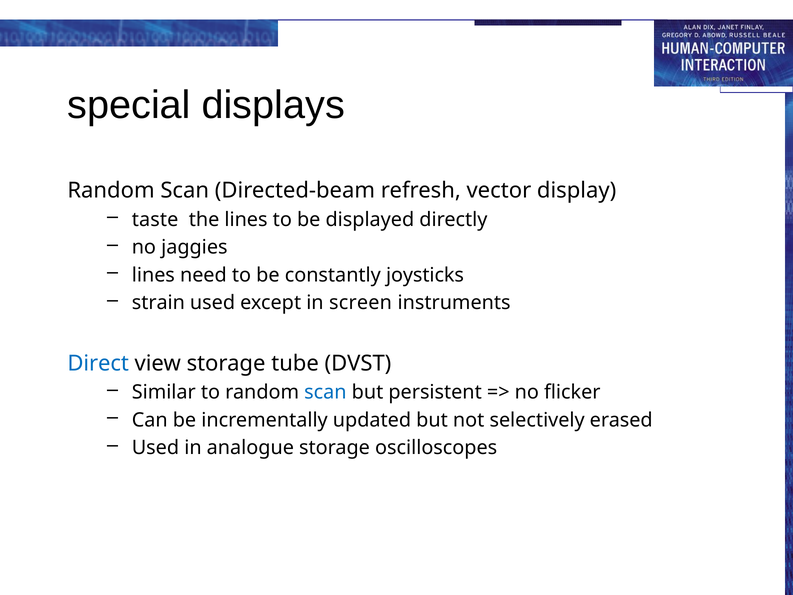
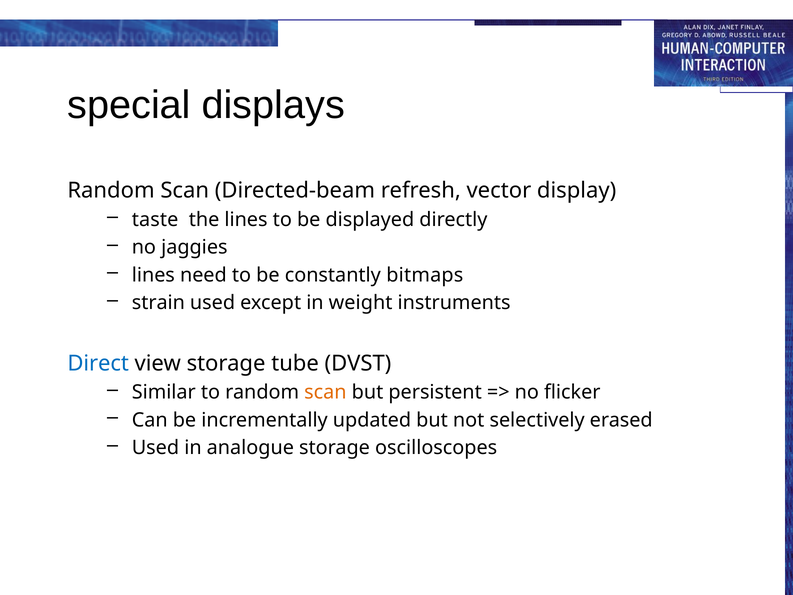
joysticks: joysticks -> bitmaps (425, 275)
screen: screen -> weight (361, 303)
scan colour: blue -> orange (325, 392)
